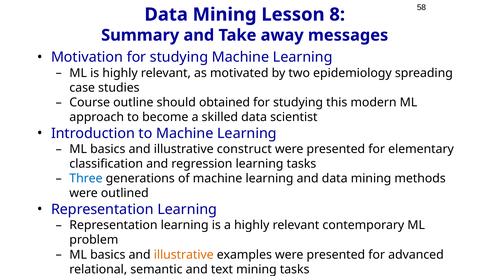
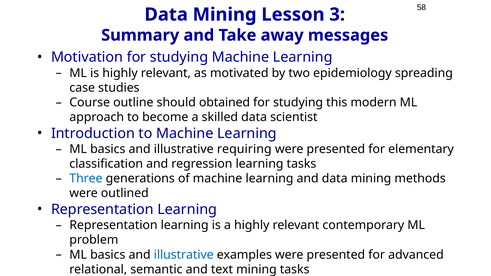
8: 8 -> 3 (337, 15)
construct: construct -> requiring (244, 149)
illustrative colour: orange -> blue (184, 255)
